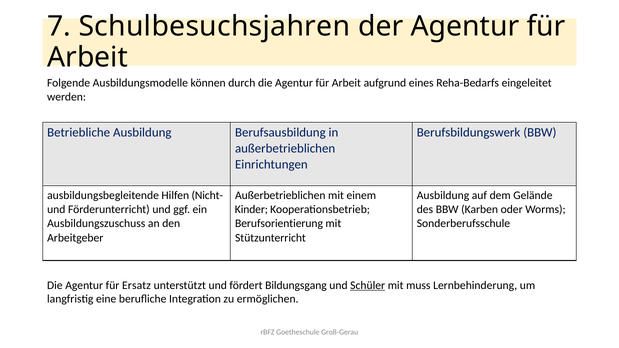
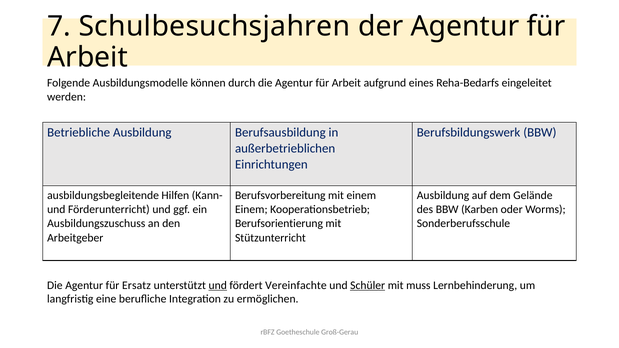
Nicht-: Nicht- -> Kann- (207, 195)
Außerbetrieblichen: Außerbetrieblichen -> Berufsvorbereitung (280, 195)
Kinder: Kinder -> Einem (251, 209)
und underline: none -> present (218, 285)
Bildungsgang: Bildungsgang -> Vereinfachte (296, 285)
